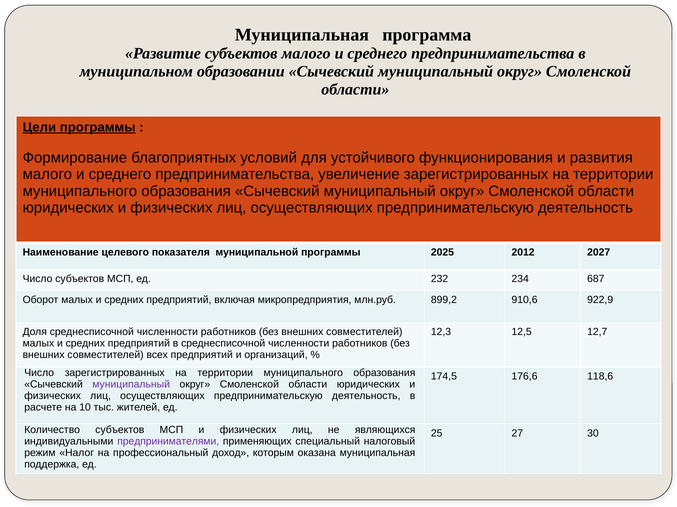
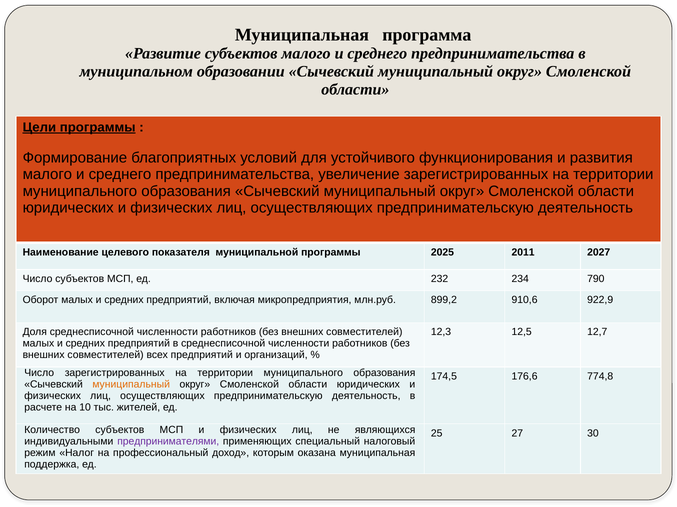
2012: 2012 -> 2011 (523, 253)
687: 687 -> 790 (596, 279)
118,6: 118,6 -> 774,8 (600, 377)
муниципальный colour: purple -> orange (131, 385)
